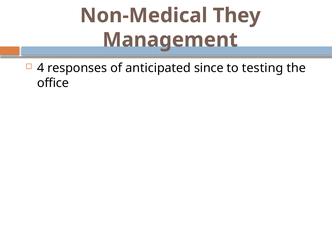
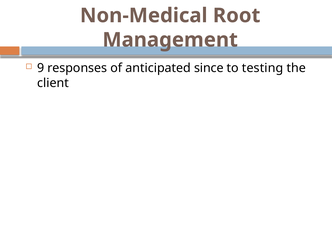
They: They -> Root (237, 16)
4: 4 -> 9 (41, 68)
office: office -> client (53, 83)
